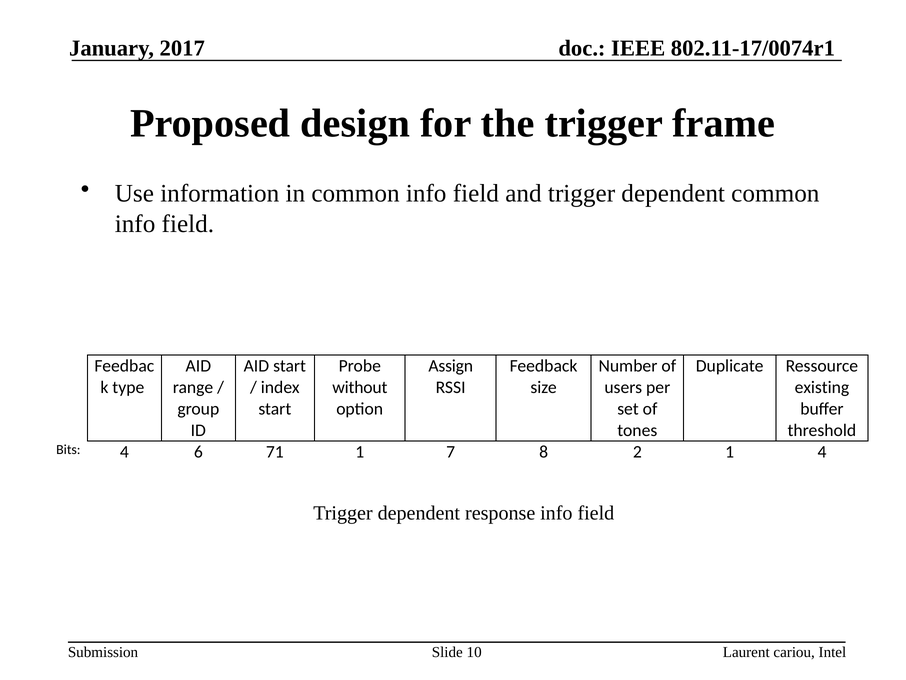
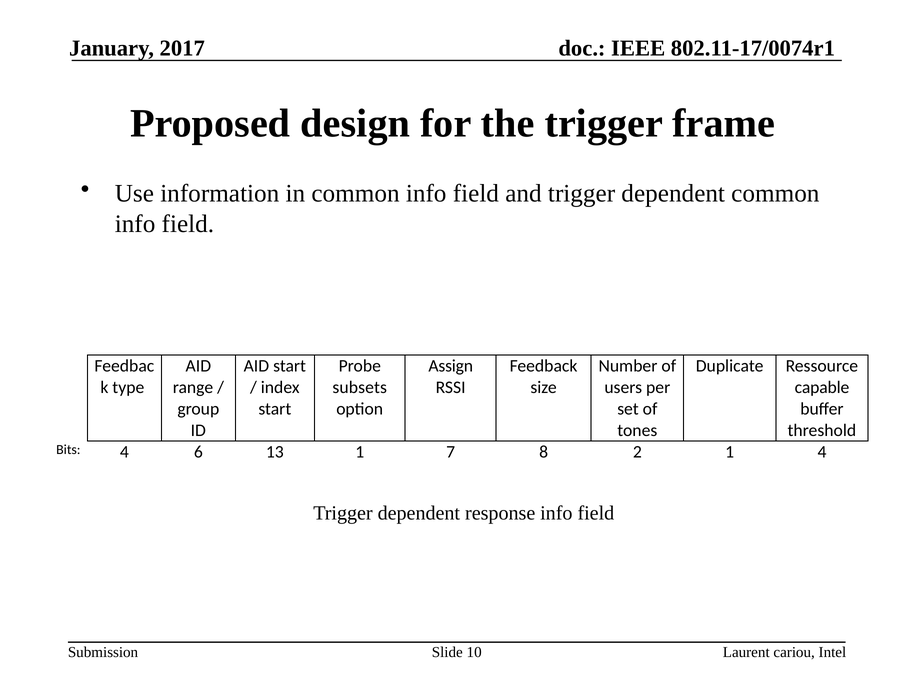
without: without -> subsets (360, 387)
existing: existing -> capable (822, 387)
71: 71 -> 13 (275, 452)
